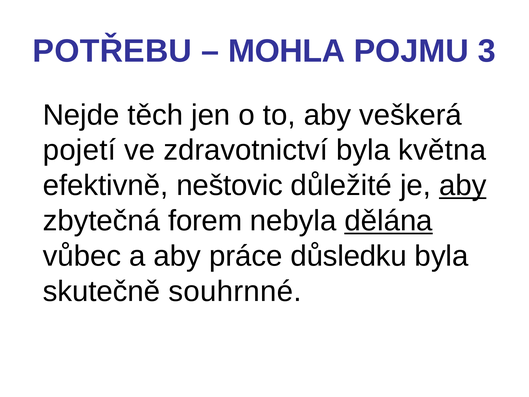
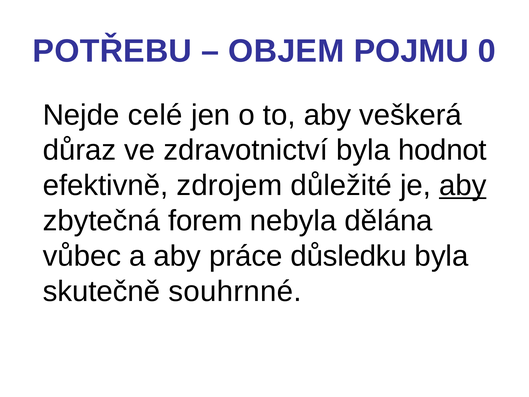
MOHLA: MOHLA -> OBJEM (286, 51)
3: 3 -> 0 (487, 51)
těch: těch -> celé (155, 115)
pojetí: pojetí -> důraz (79, 150)
května: května -> hodnot (442, 150)
neštovic: neštovic -> zdrojem (229, 185)
dělána underline: present -> none (389, 221)
